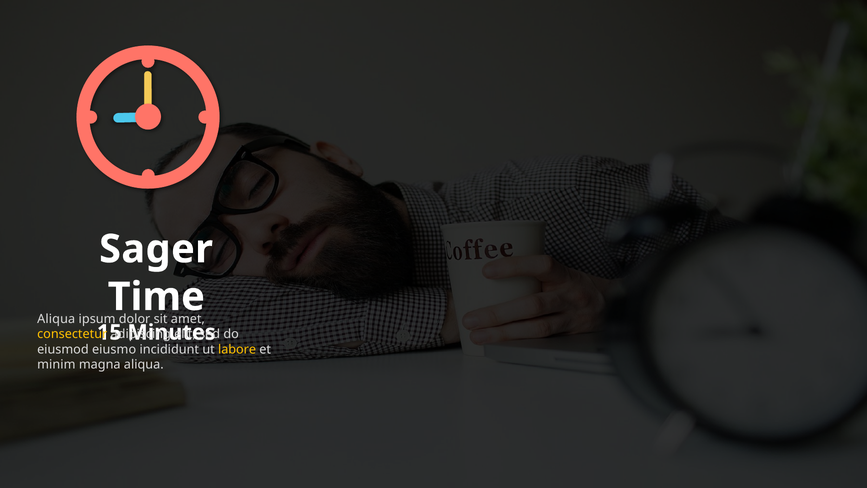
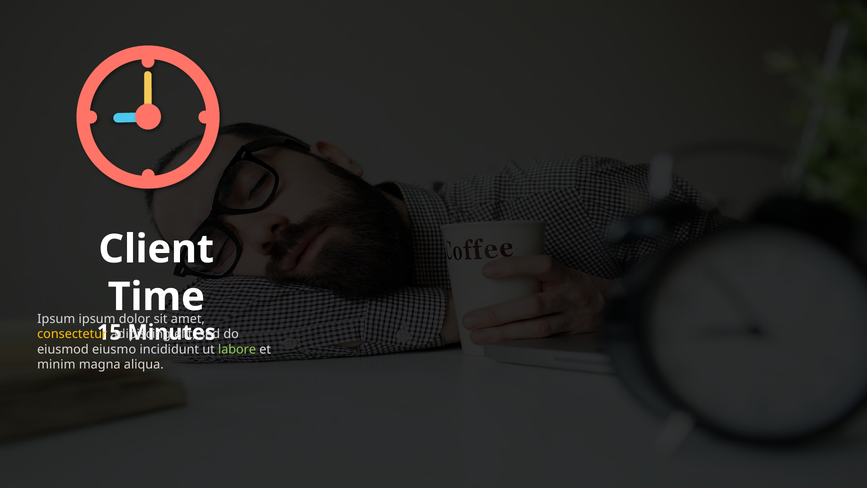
Sager: Sager -> Client (156, 249)
Aliqua: Aliqua -> Ipsum (56, 319)
labore colour: yellow -> light green (237, 349)
